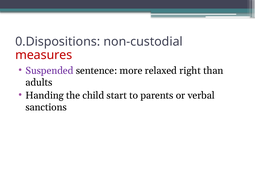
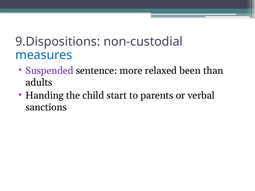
0.Dispositions: 0.Dispositions -> 9.Dispositions (58, 42)
measures colour: red -> blue (44, 55)
right: right -> been (190, 71)
